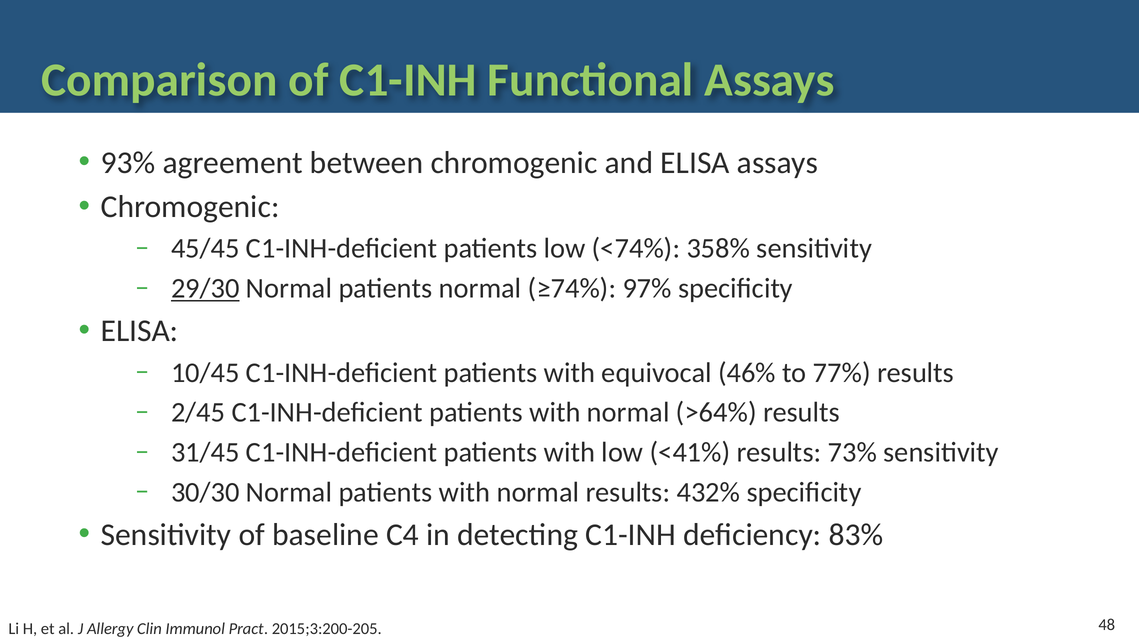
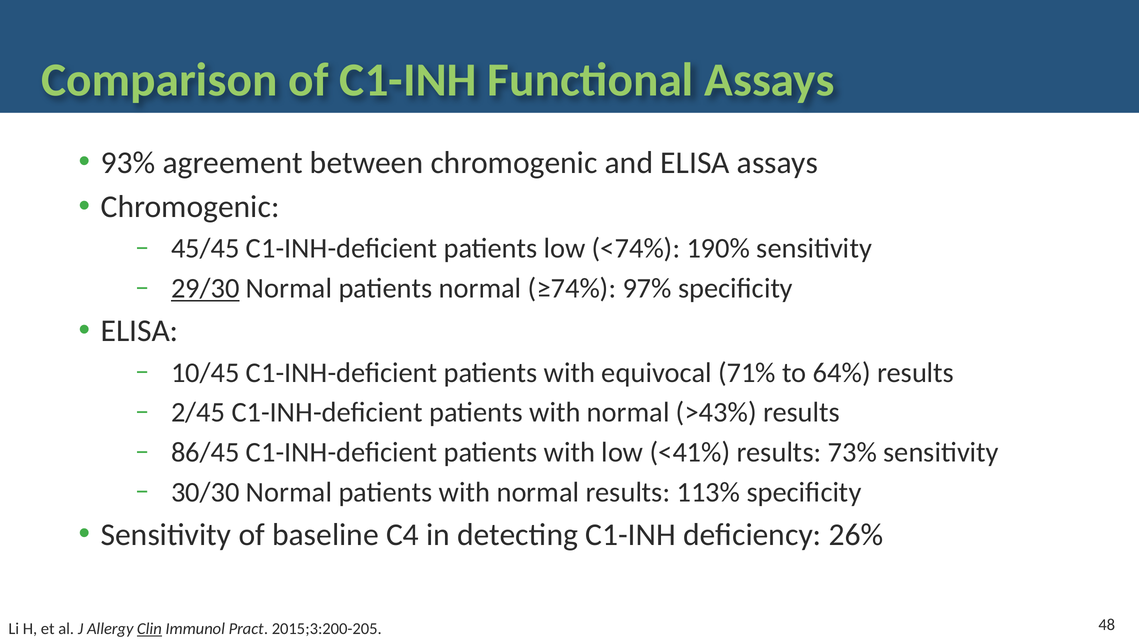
358%: 358% -> 190% (718, 248)
46%: 46% -> 71% (747, 372)
77%: 77% -> 64% (842, 372)
>64%: >64% -> >43% (716, 412)
31/45: 31/45 -> 86/45 (205, 452)
432%: 432% -> 113% (708, 492)
83%: 83% -> 26% (856, 535)
Clin underline: none -> present (149, 629)
